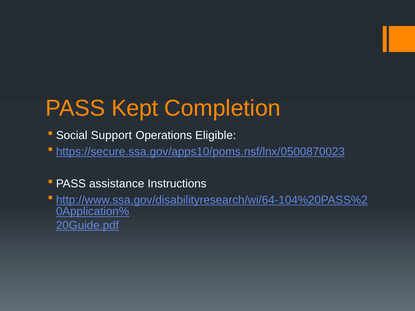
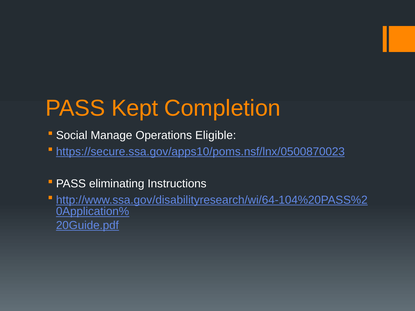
Support: Support -> Manage (111, 136)
assistance: assistance -> eliminating (117, 184)
